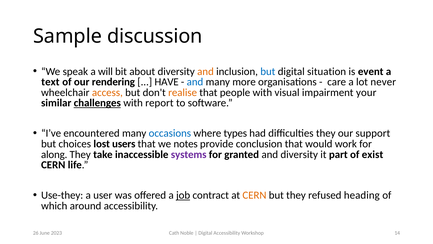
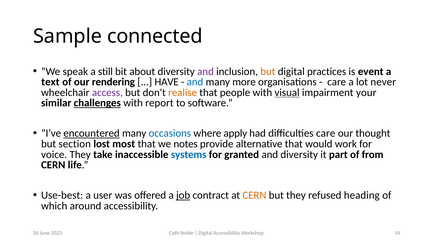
discussion: discussion -> connected (155, 36)
will: will -> still (105, 71)
and colour: orange -> purple (206, 71)
but colour: blue -> orange (268, 71)
situation: situation -> practices (327, 71)
access colour: orange -> purple (107, 92)
visual underline: none -> present (287, 92)
encountered underline: none -> present (92, 133)
types: types -> apply (235, 133)
difficulties they: they -> care (326, 133)
support: support -> thought (373, 133)
choices: choices -> section (75, 144)
users: users -> most (124, 144)
conclusion: conclusion -> alternative (259, 144)
along: along -> voice (54, 154)
systems colour: purple -> blue (189, 154)
exist: exist -> from (373, 154)
Use-they: Use-they -> Use-best (62, 195)
